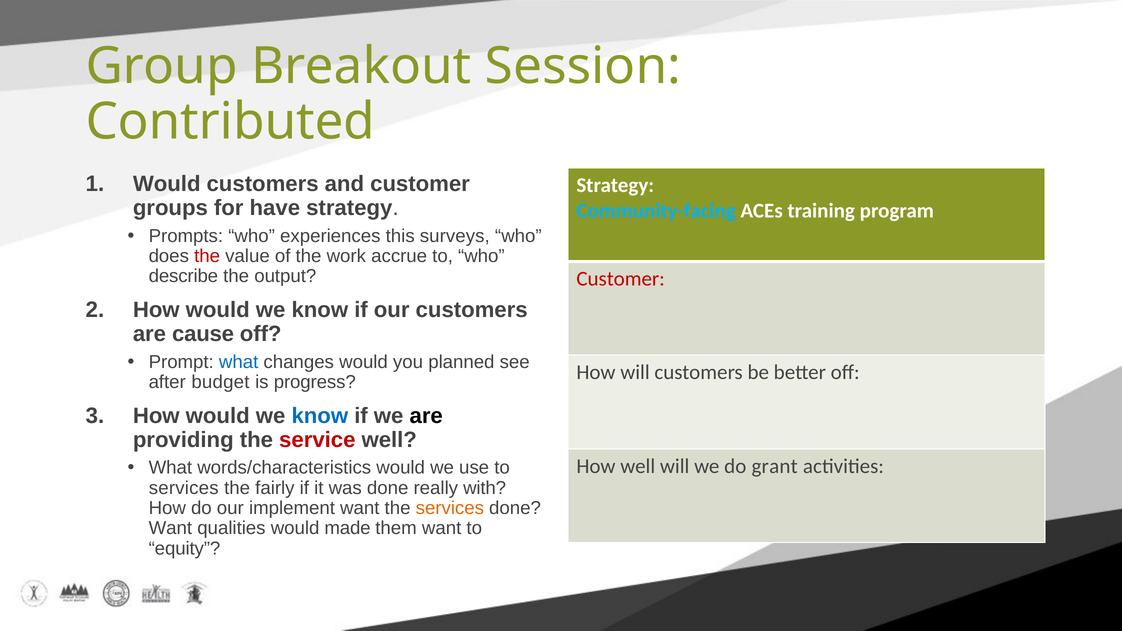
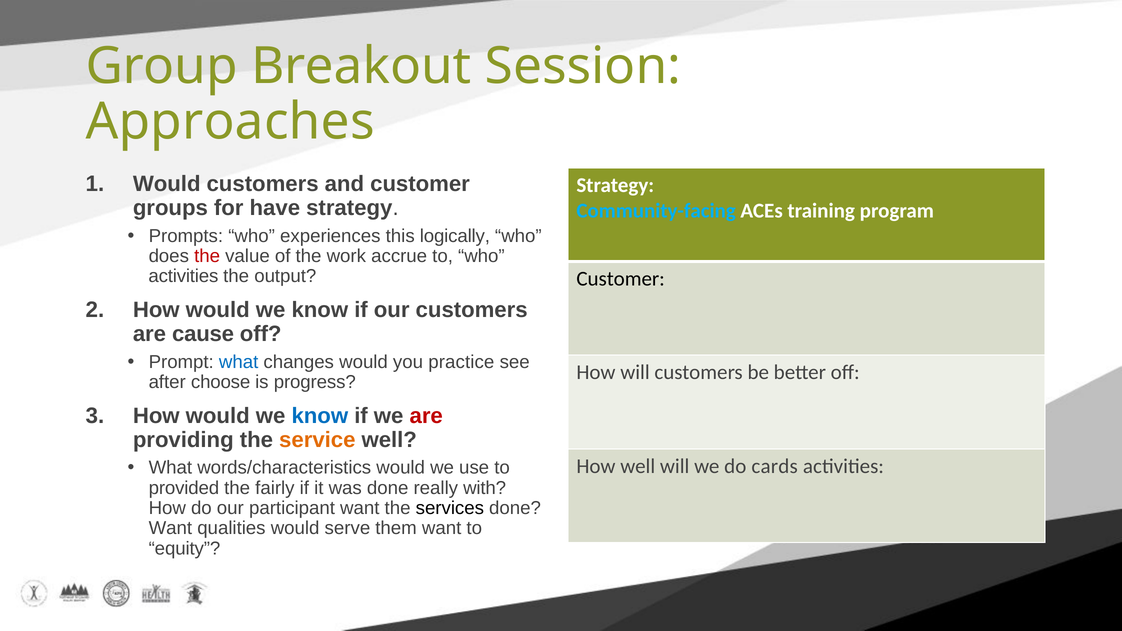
Contributed: Contributed -> Approaches (230, 122)
surveys: surveys -> logically (455, 236)
describe: describe -> activities (183, 276)
Customer colour: red -> black (621, 279)
planned: planned -> practice (461, 362)
budget: budget -> choose (221, 382)
are colour: black -> red (426, 416)
service colour: red -> orange (317, 440)
grant: grant -> cards (775, 466)
services: services -> provided (184, 488)
implement: implement -> participant (292, 508)
services colour: orange -> black (450, 508)
made: made -> serve (347, 528)
